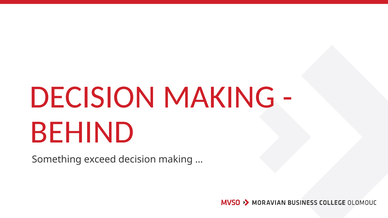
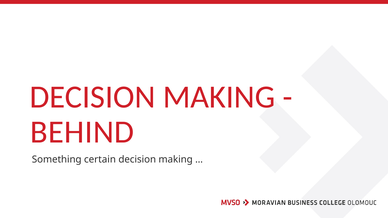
exceed: exceed -> certain (100, 160)
